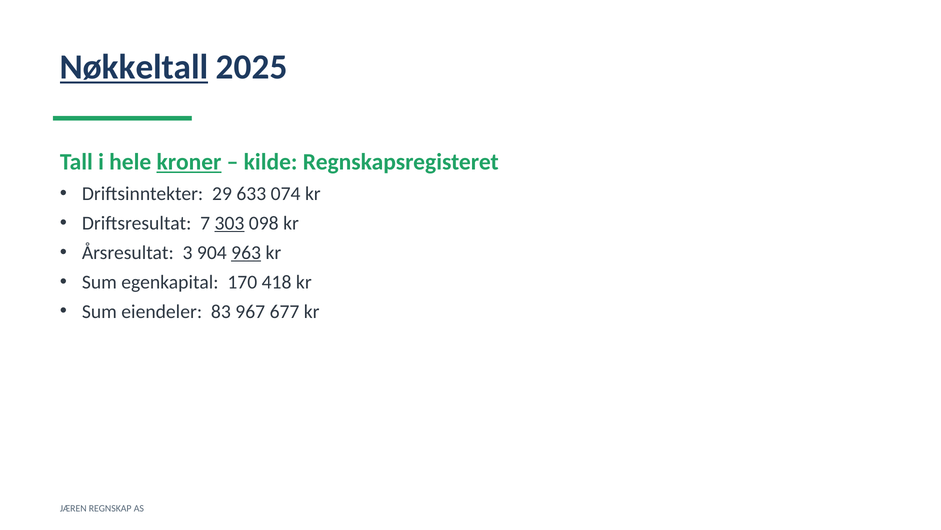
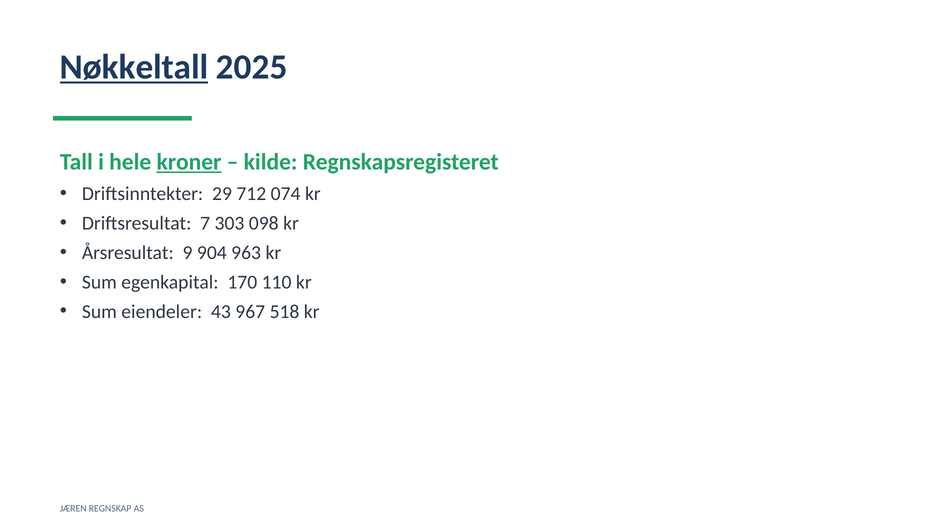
633: 633 -> 712 (251, 193)
303 underline: present -> none (229, 223)
3: 3 -> 9 (188, 252)
963 underline: present -> none (246, 252)
418: 418 -> 110 (277, 282)
83: 83 -> 43 (221, 311)
677: 677 -> 518 (285, 311)
